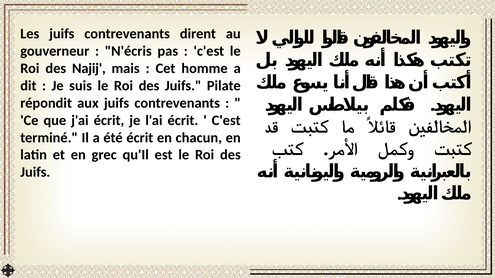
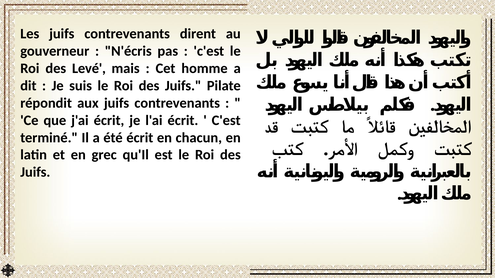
Najij: Najij -> Levé (89, 68)
